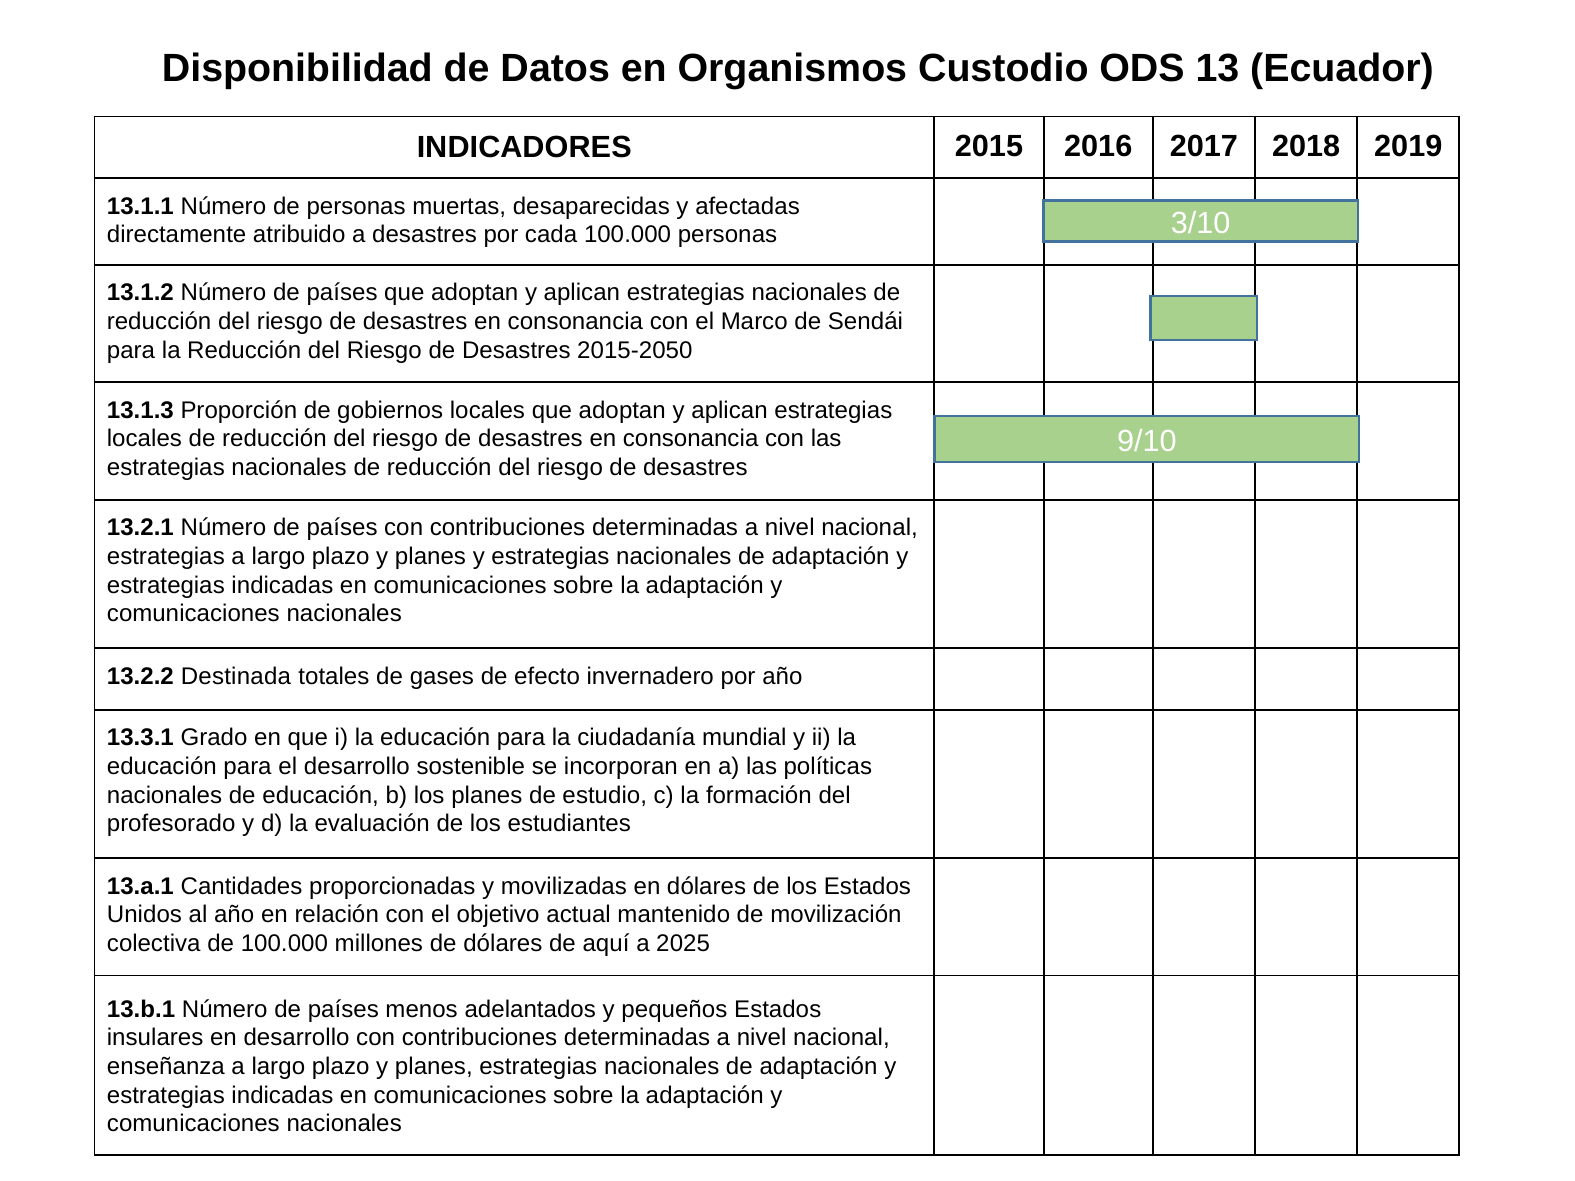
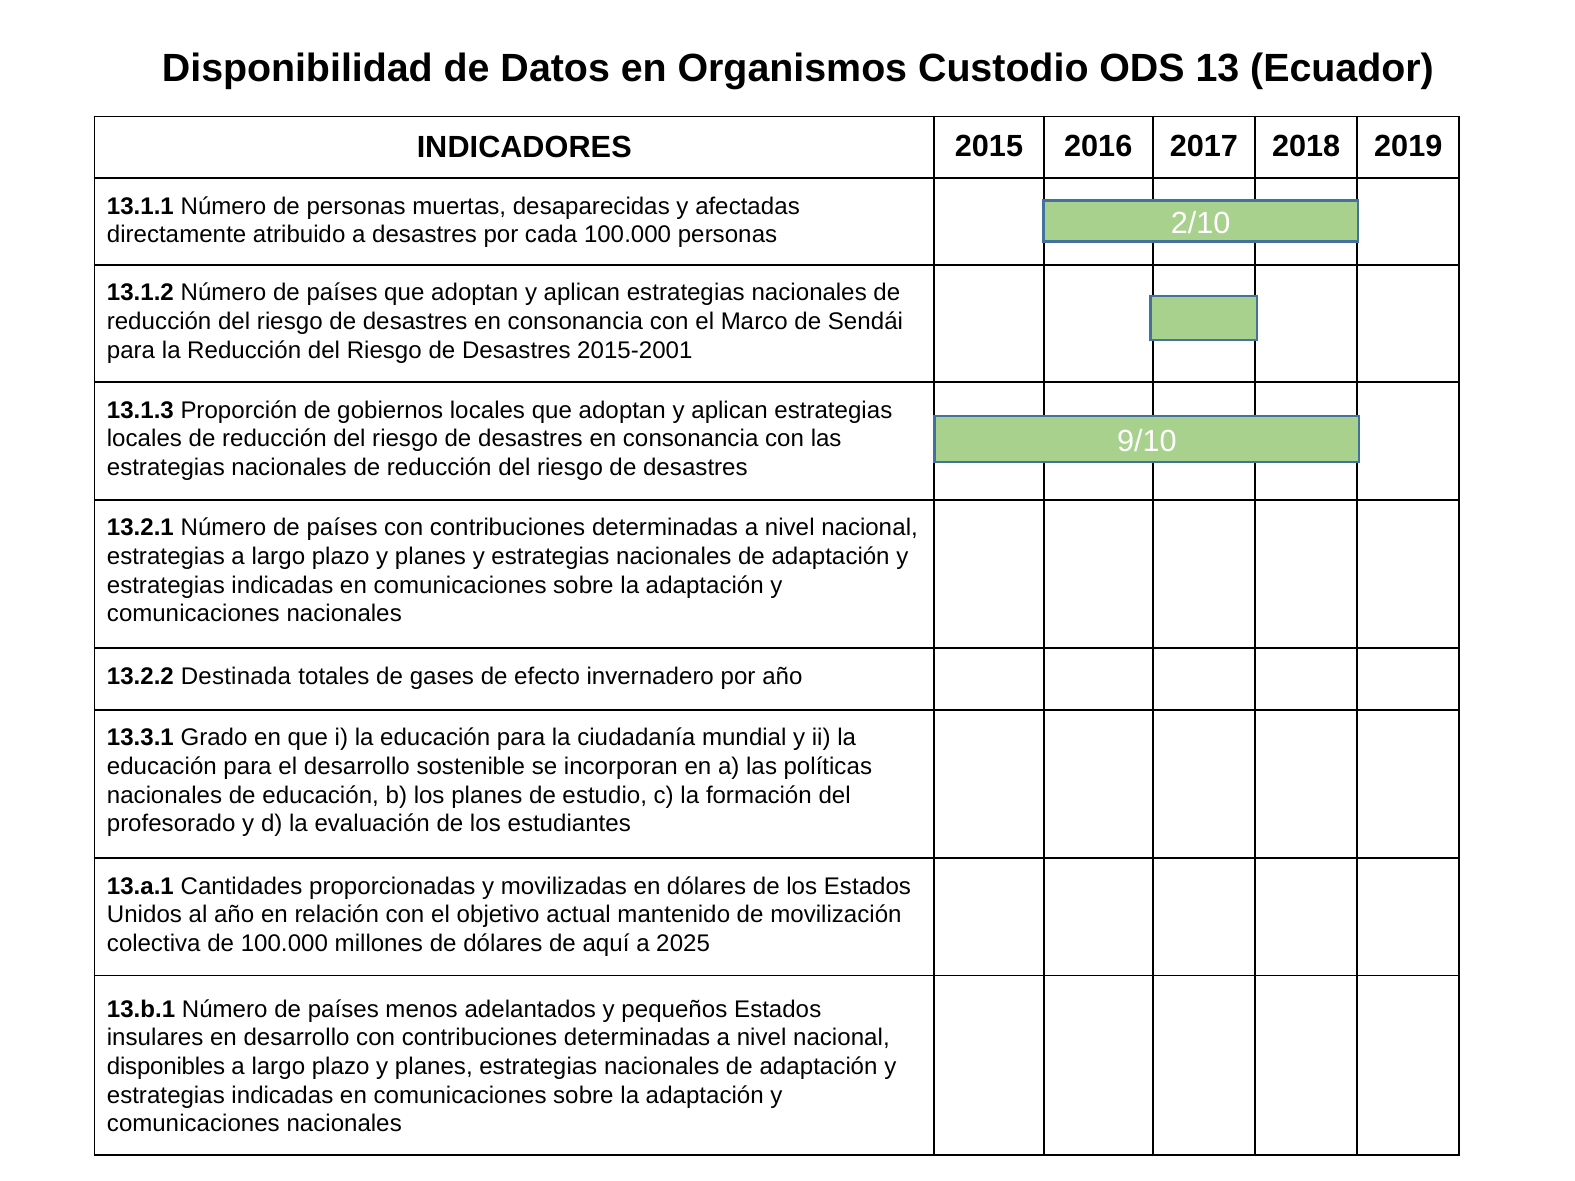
3/10: 3/10 -> 2/10 (1201, 223)
2015‑2050: 2015‑2050 -> 2015‑2001 (635, 350)
enseñanza: enseñanza -> disponibles (166, 1067)
